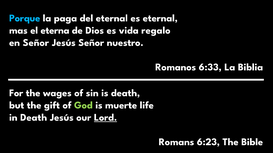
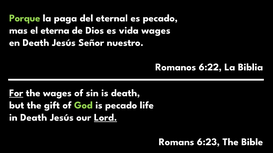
Porque colour: light blue -> light green (25, 18)
es eternal: eternal -> pecado (160, 18)
vida regalo: regalo -> wages (156, 30)
en Señor: Señor -> Death (36, 43)
6:33: 6:33 -> 6:22 (210, 67)
For underline: none -> present (16, 93)
is muerte: muerte -> pecado (121, 105)
